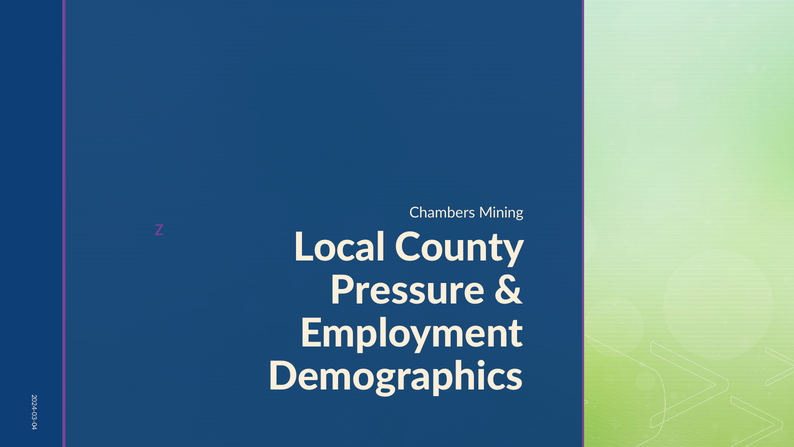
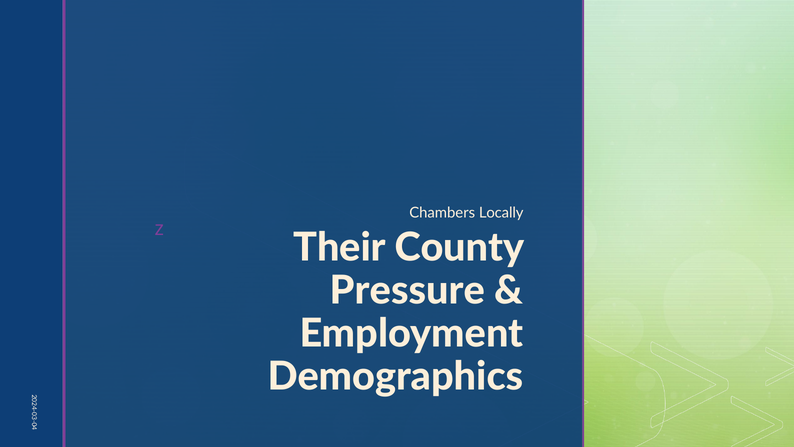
Mining: Mining -> Locally (501, 212)
Local: Local -> Their (339, 247)
